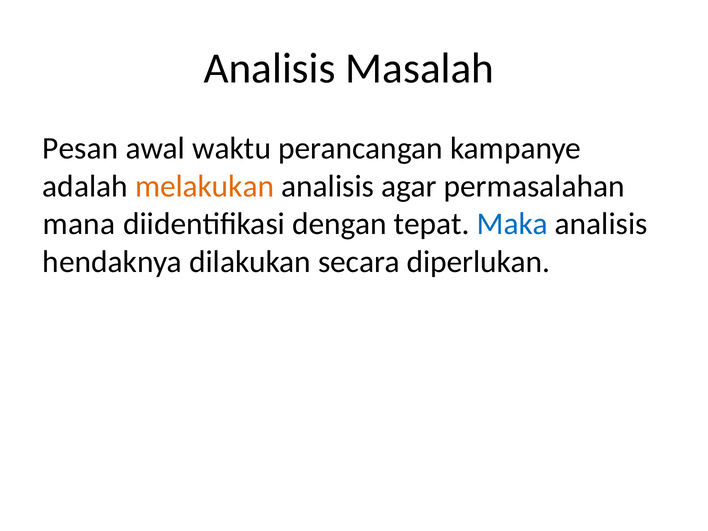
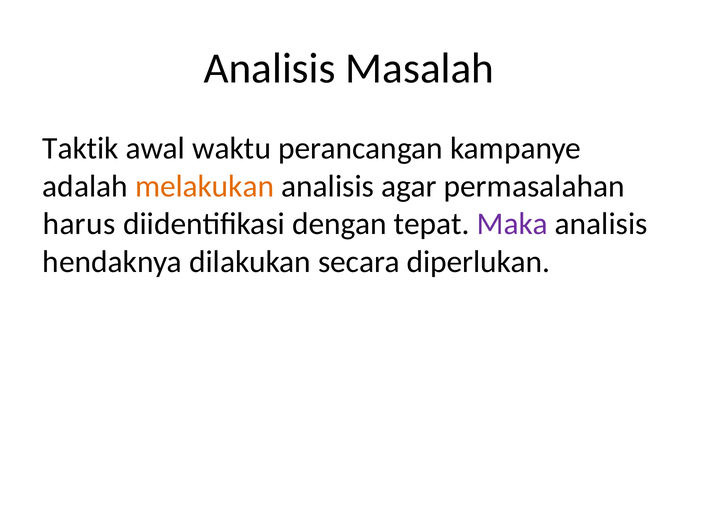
Pesan: Pesan -> Taktik (81, 149)
mana: mana -> harus (79, 224)
Maka colour: blue -> purple (512, 224)
